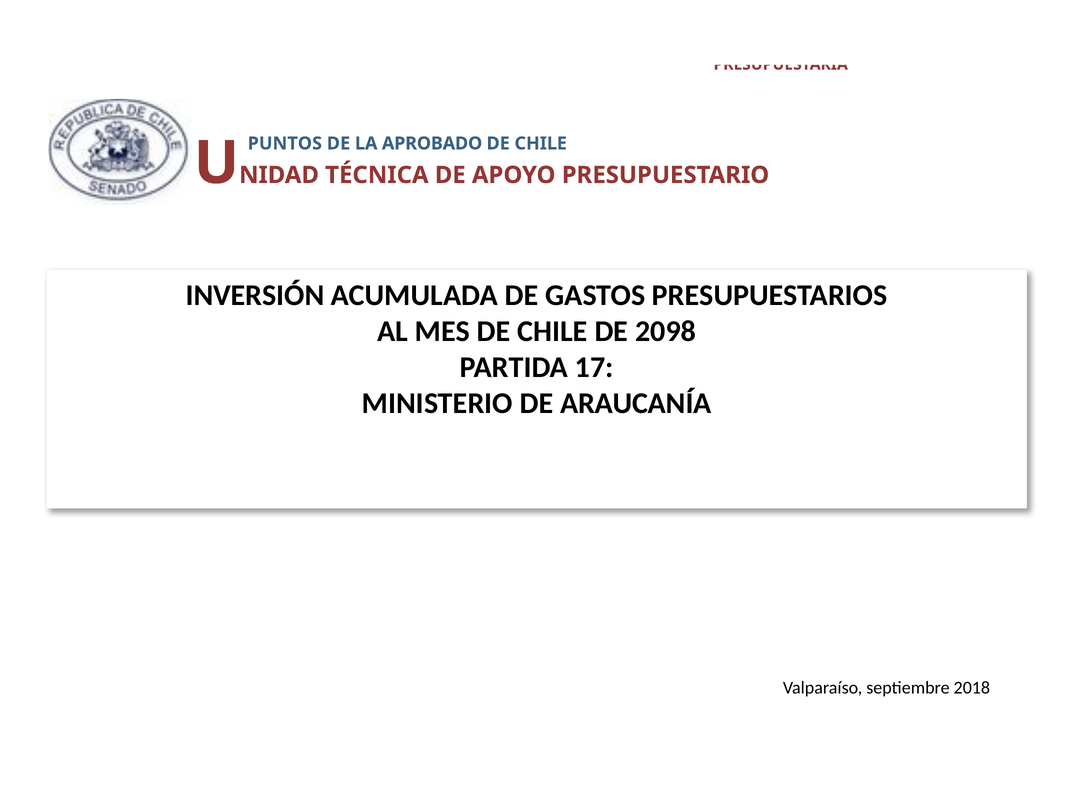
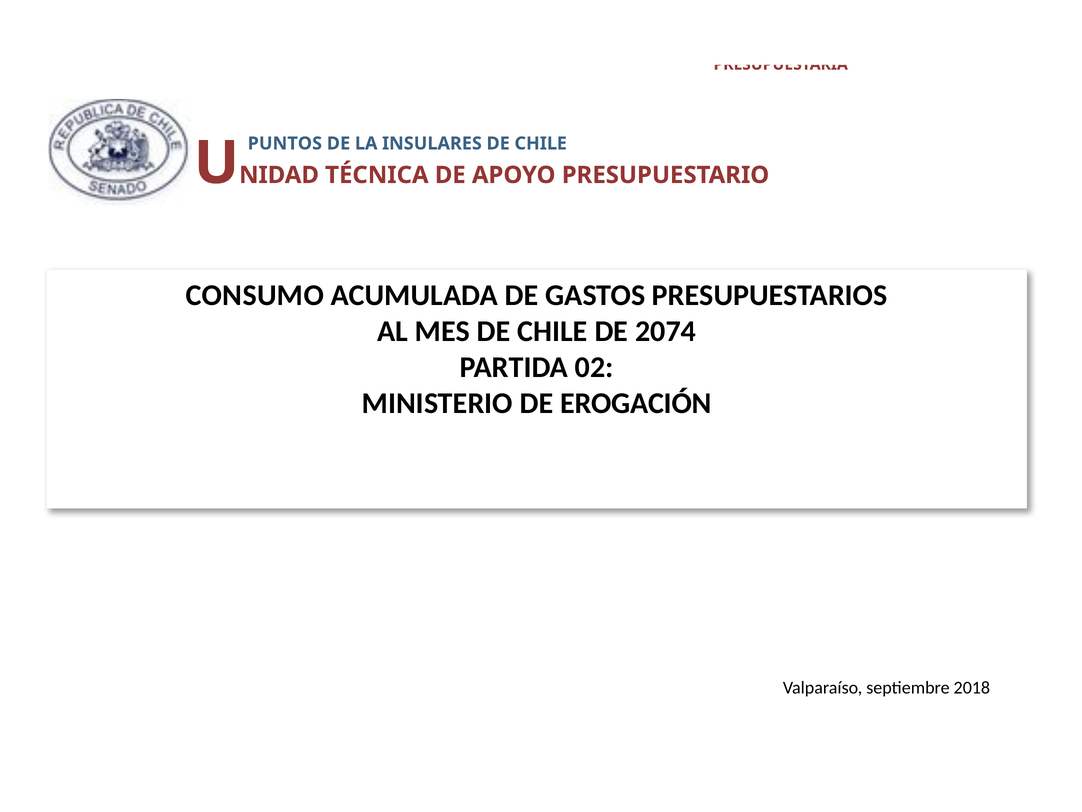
APROBADO: APROBADO -> INSULARES (432, 143)
INVERSIÓN: INVERSIÓN -> CONSUMO (255, 295)
2098: 2098 -> 2074 (666, 331)
17: 17 -> 02 (594, 367)
ARAUCANÍA: ARAUCANÍA -> EROGACIÓN (636, 403)
